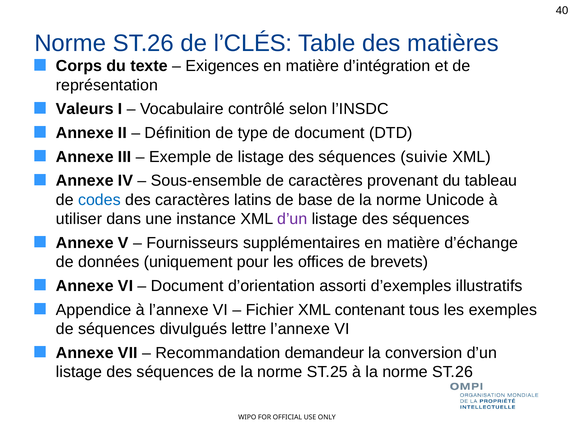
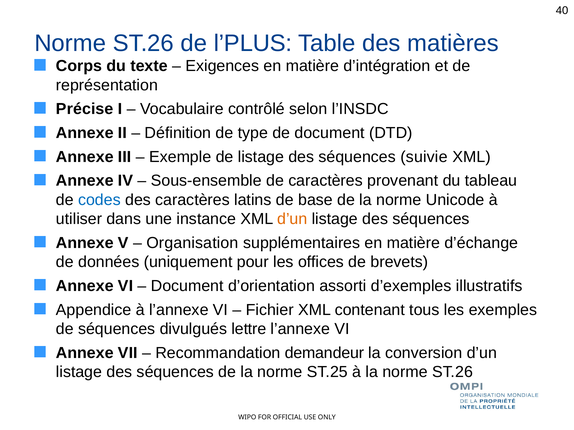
l’CLÉS: l’CLÉS -> l’PLUS (253, 43)
Valeurs: Valeurs -> Précise (85, 109)
d’un colour: purple -> orange (292, 219)
Fournisseurs: Fournisseurs -> Organisation (192, 243)
